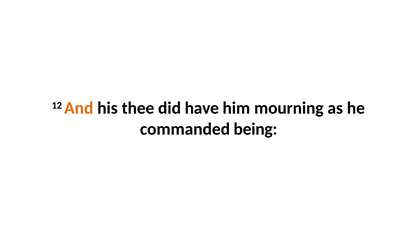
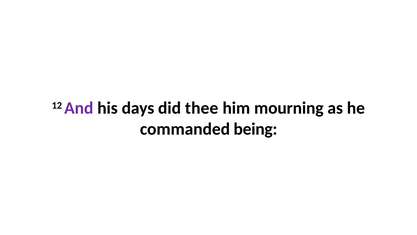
And colour: orange -> purple (79, 108)
thee: thee -> days (138, 108)
have: have -> thee (202, 108)
